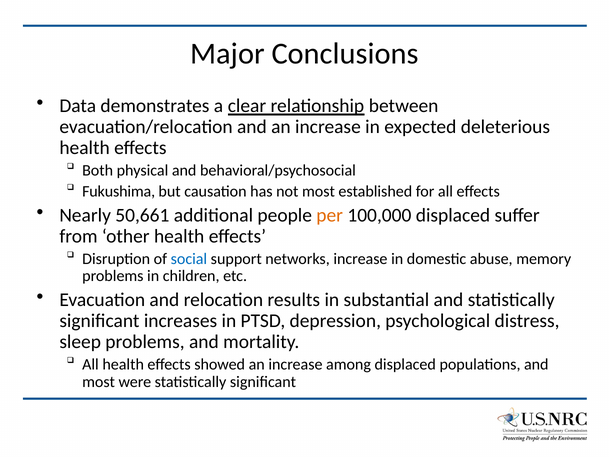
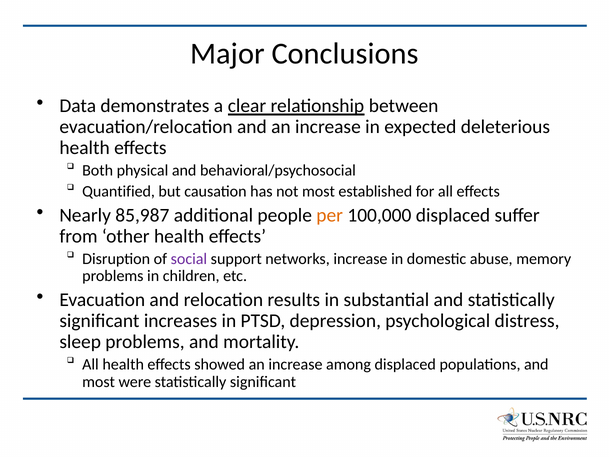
Fukushima: Fukushima -> Quantified (119, 191)
50,661: 50,661 -> 85,987 (142, 215)
social colour: blue -> purple (189, 259)
